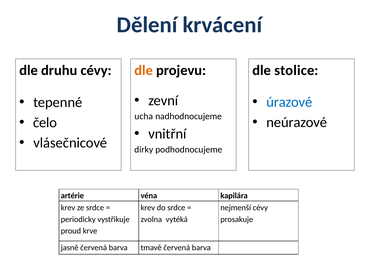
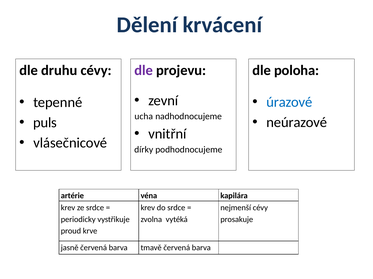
dle colour: orange -> purple (144, 71)
stolice: stolice -> poloha (297, 71)
čelo: čelo -> puls (45, 123)
